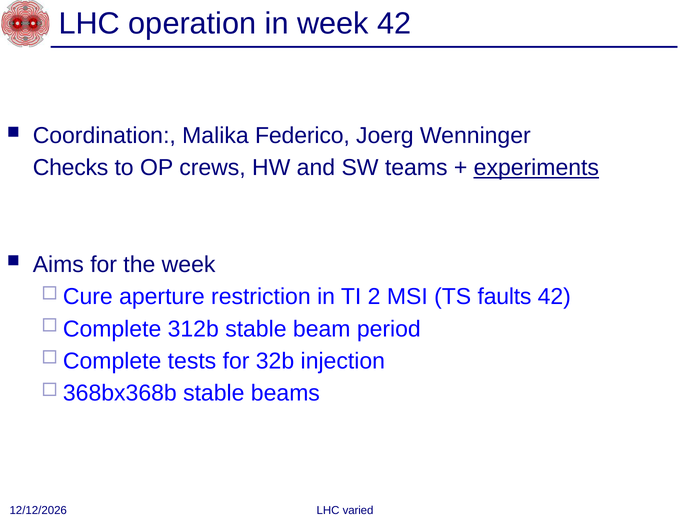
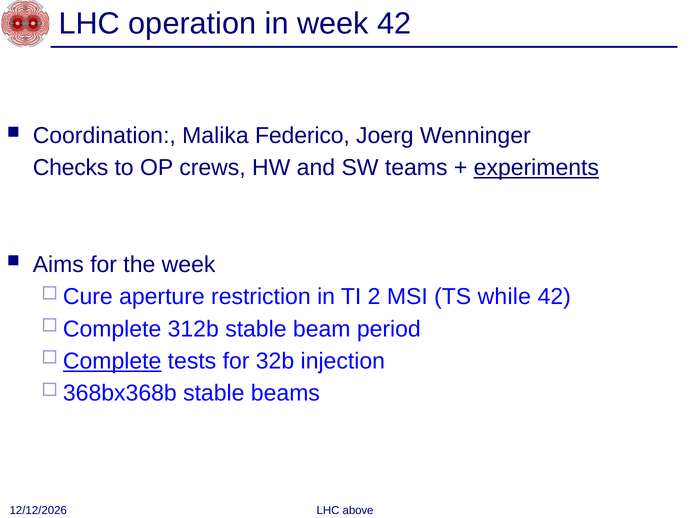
faults: faults -> while (504, 296)
Complete underline: none -> present (112, 361)
varied: varied -> above (358, 510)
